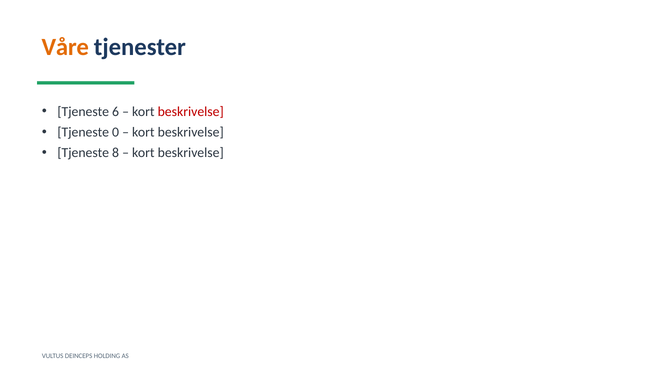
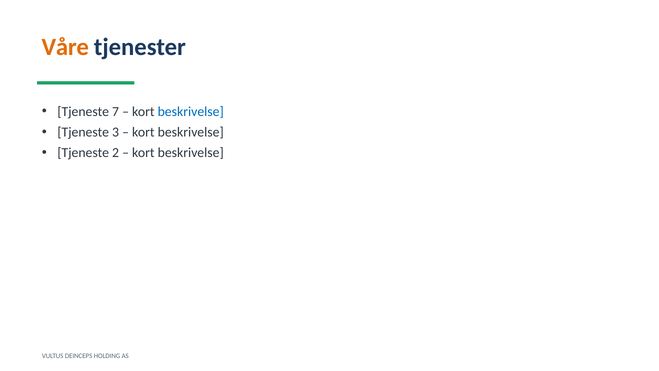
6: 6 -> 7 (116, 112)
beskrivelse colour: red -> blue (191, 112)
0: 0 -> 3 (116, 132)
8: 8 -> 2 (116, 153)
